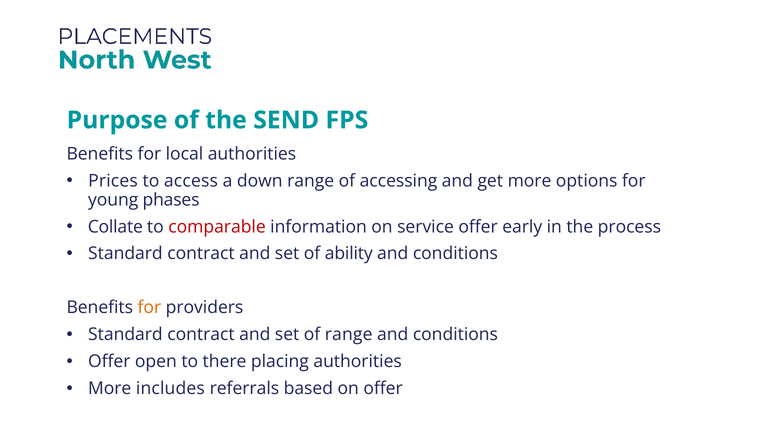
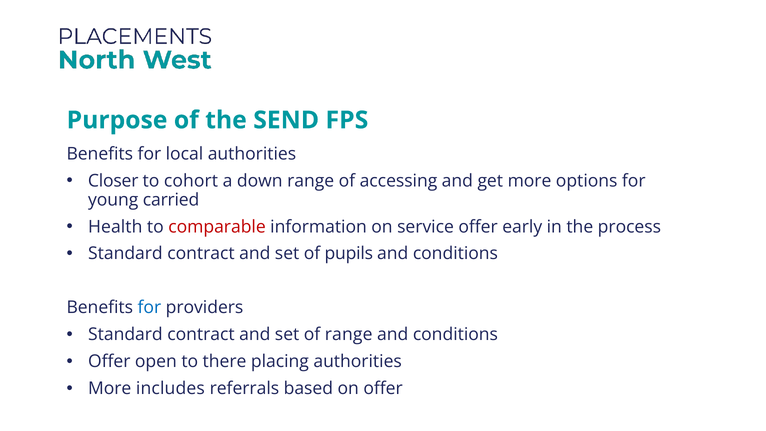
Prices: Prices -> Closer (113, 181)
access: access -> cohort (191, 181)
phases: phases -> carried (171, 200)
Collate: Collate -> Health (115, 227)
ability: ability -> pupils (349, 254)
for colour: orange -> blue (149, 307)
